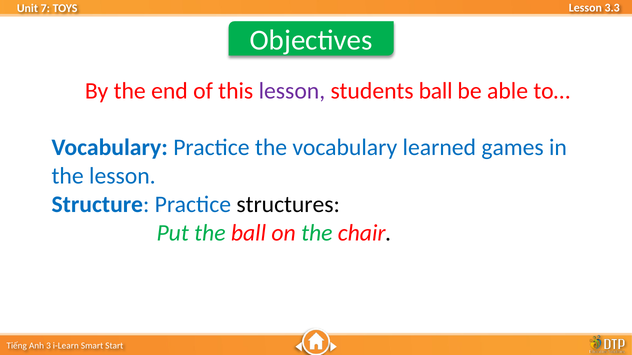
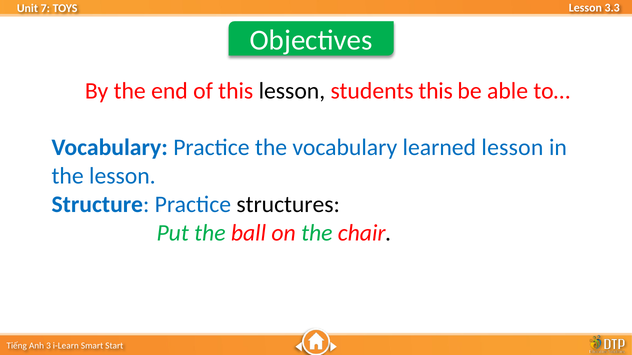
lesson colour: purple -> black (292, 91)
students ball: ball -> this (436, 91)
learned games: games -> lesson (512, 148)
